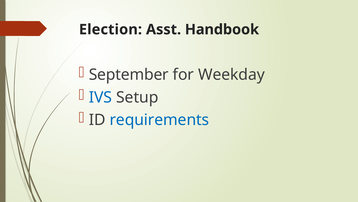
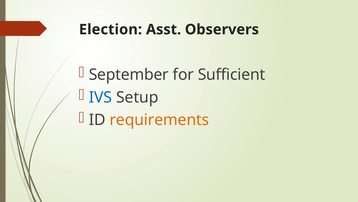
Handbook: Handbook -> Observers (222, 29)
Weekday: Weekday -> Sufficient (231, 74)
requirements colour: blue -> orange (159, 120)
